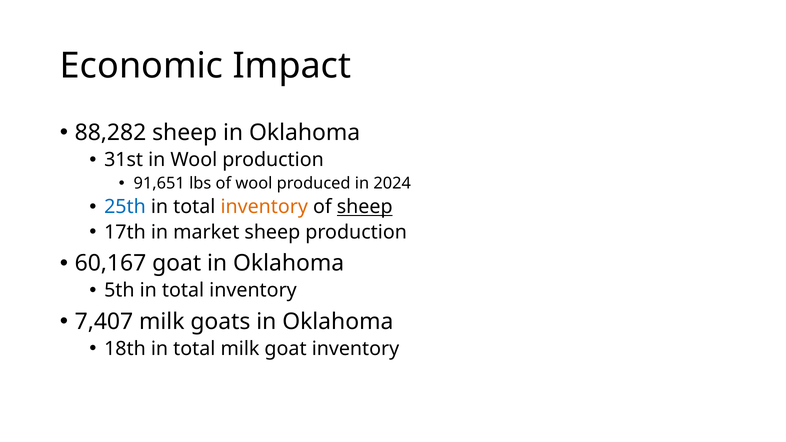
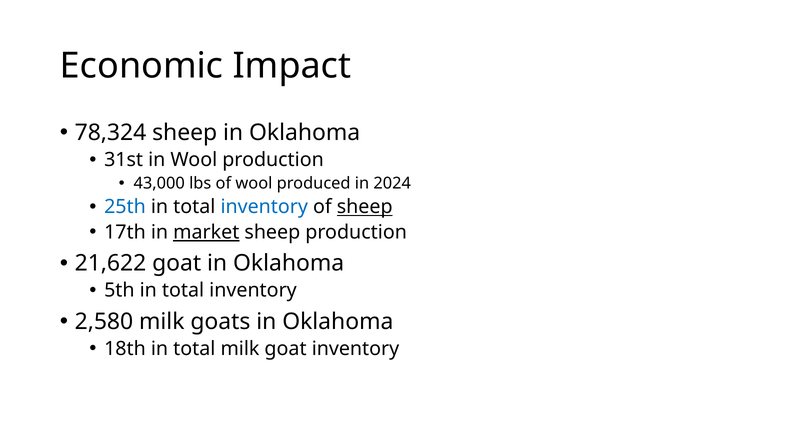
88,282: 88,282 -> 78,324 (110, 133)
91,651: 91,651 -> 43,000 (159, 184)
inventory colour: orange -> blue (264, 207)
market underline: none -> present (206, 232)
60,167: 60,167 -> 21,622 (110, 263)
7,407: 7,407 -> 2,580 (104, 322)
